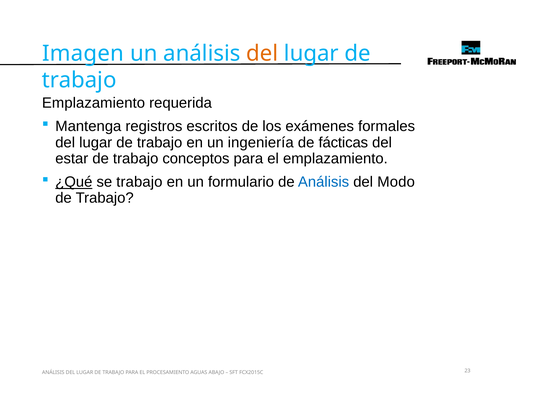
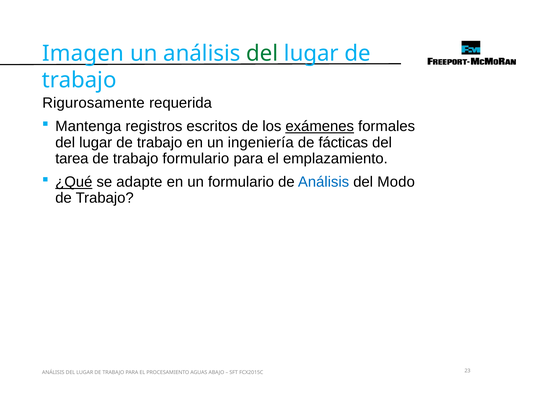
del colour: orange -> green (262, 53)
Emplazamiento: Emplazamiento -> Rigurosamente (93, 103)
exámenes underline: none -> present (320, 126)
estar: estar -> tarea (72, 158)
trabajo conceptos: conceptos -> formulario (196, 158)
se trabajo: trabajo -> adapte (139, 182)
